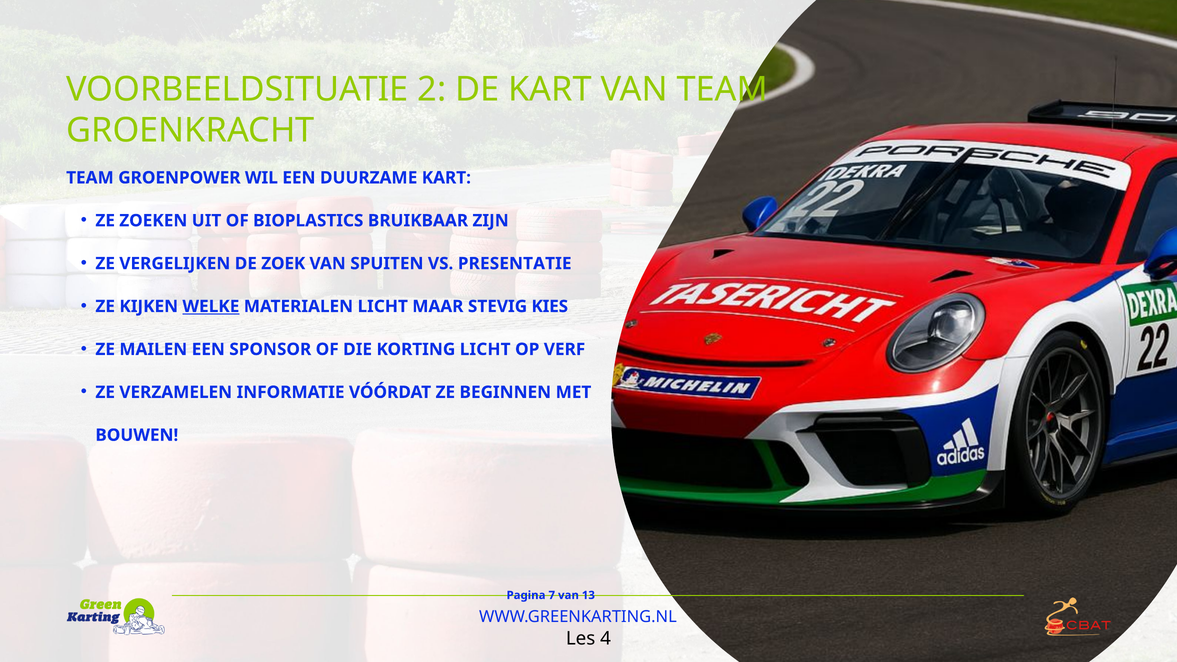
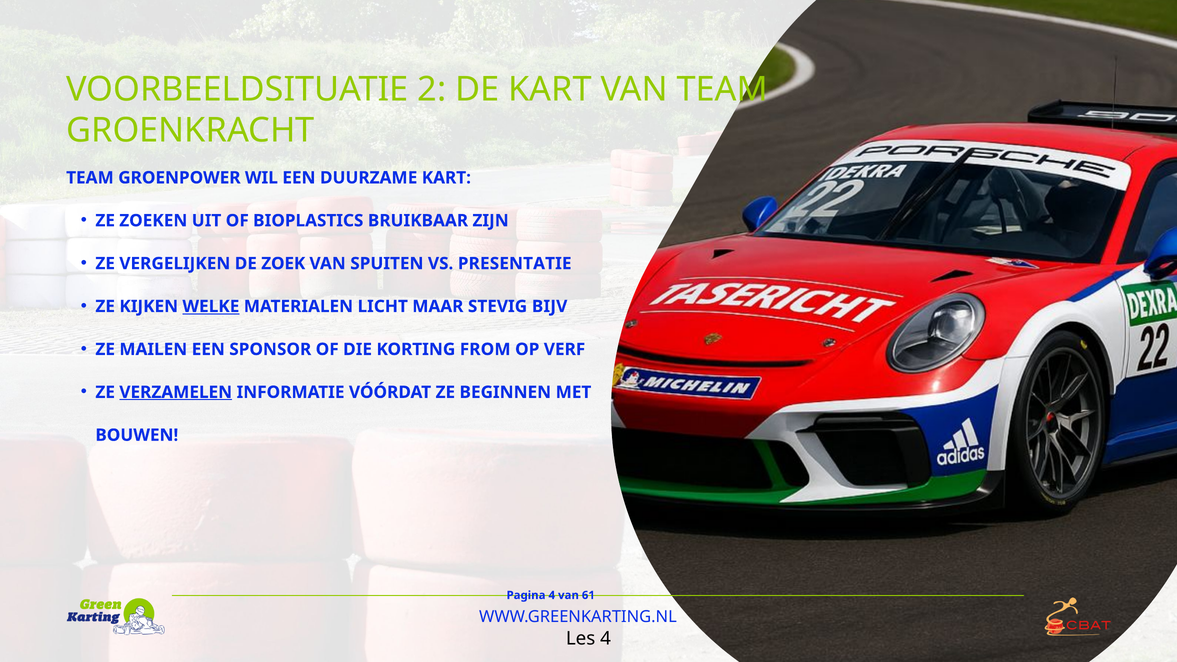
KIES: KIES -> BIJV (550, 306)
KORTING LICHT: LICHT -> FROM (485, 349)
VERZAMELEN underline: none -> present (176, 392)
Pagina 7: 7 -> 4 (552, 595)
13: 13 -> 61 (588, 595)
